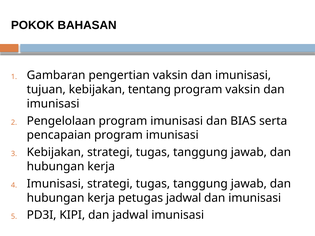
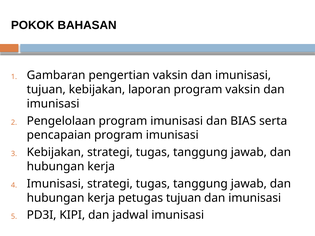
tentang: tentang -> laporan (149, 90)
petugas jadwal: jadwal -> tujuan (184, 198)
